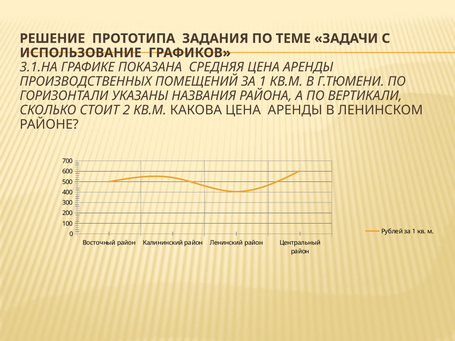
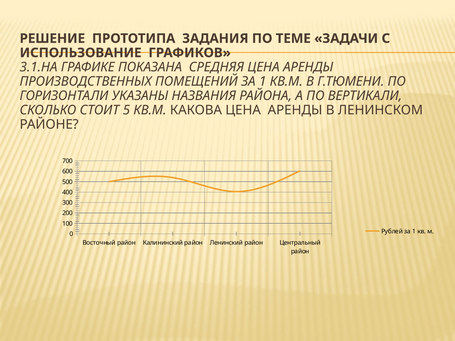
2: 2 -> 5 (126, 110)
